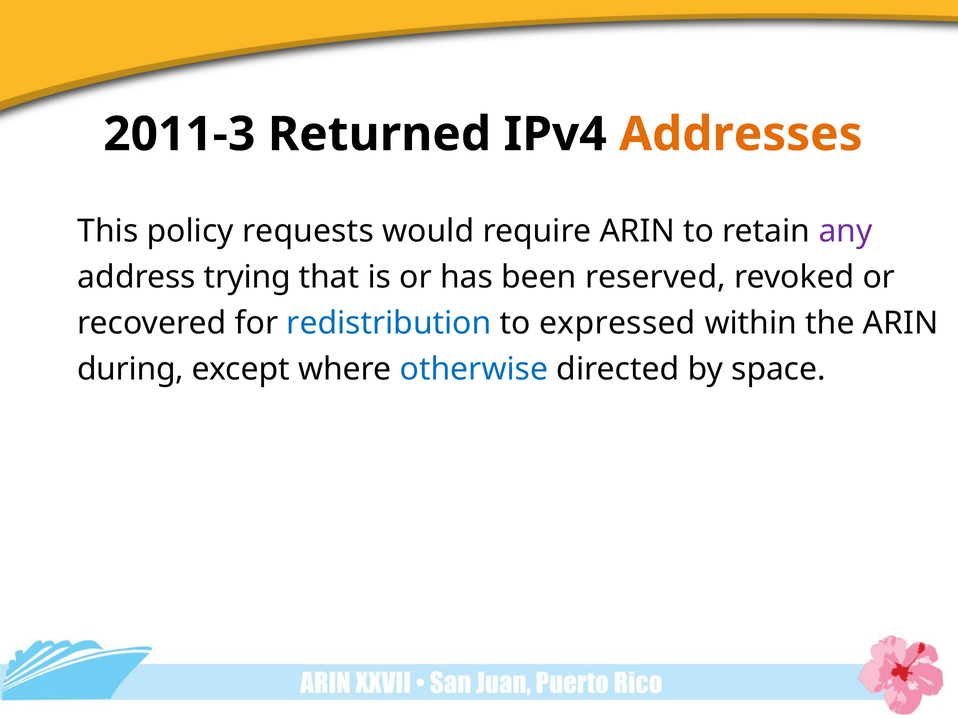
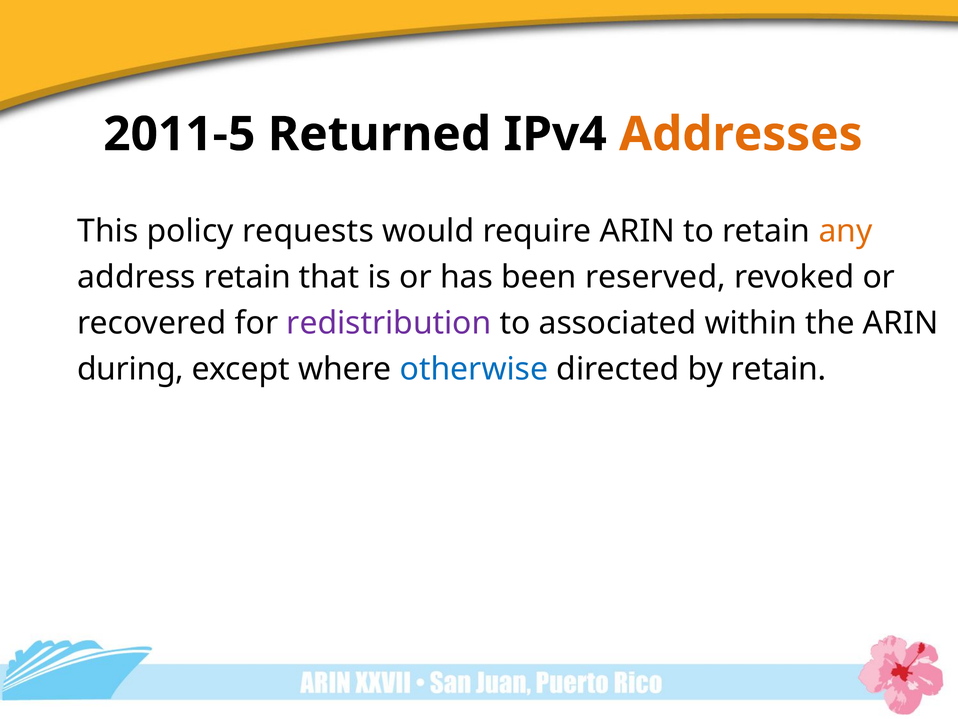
2011-3: 2011-3 -> 2011-5 (179, 134)
any colour: purple -> orange (846, 231)
address trying: trying -> retain (247, 277)
redistribution colour: blue -> purple (389, 323)
expressed: expressed -> associated (618, 323)
by space: space -> retain (779, 369)
